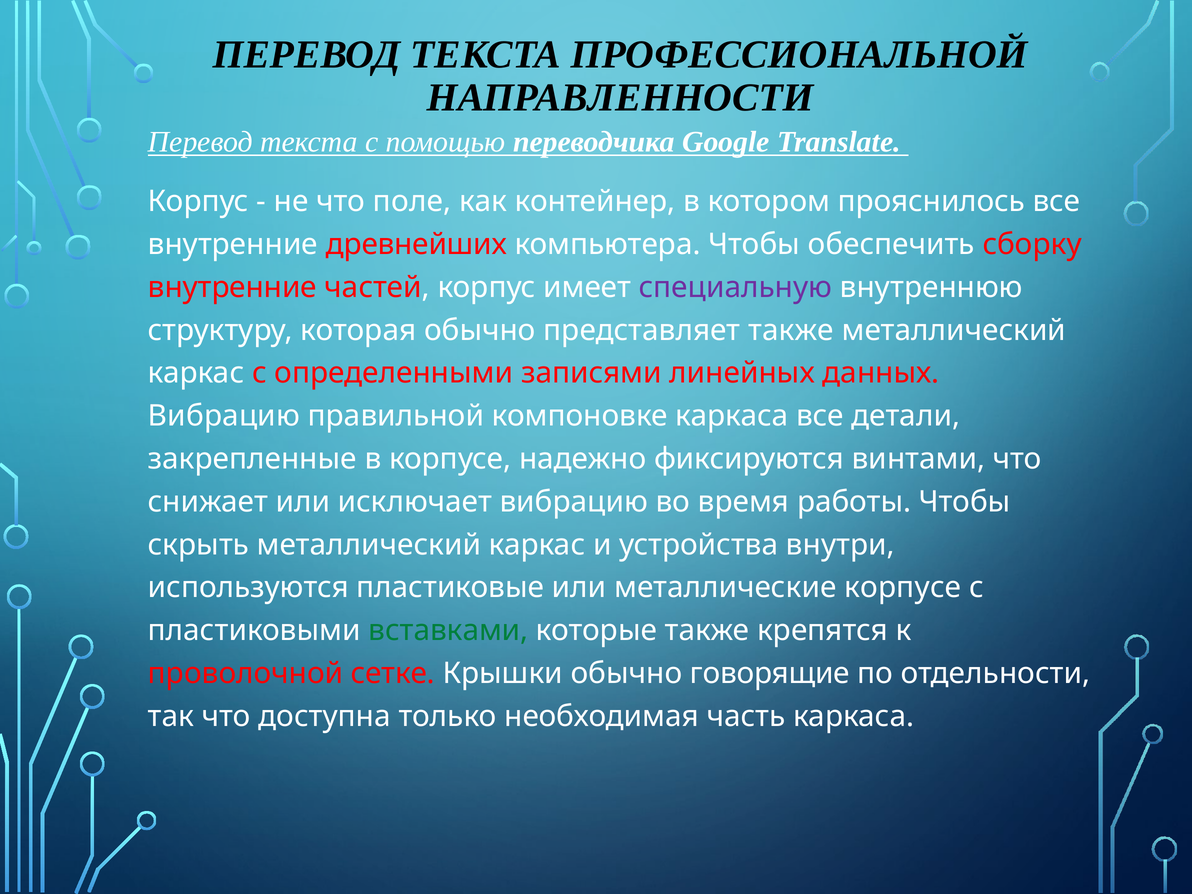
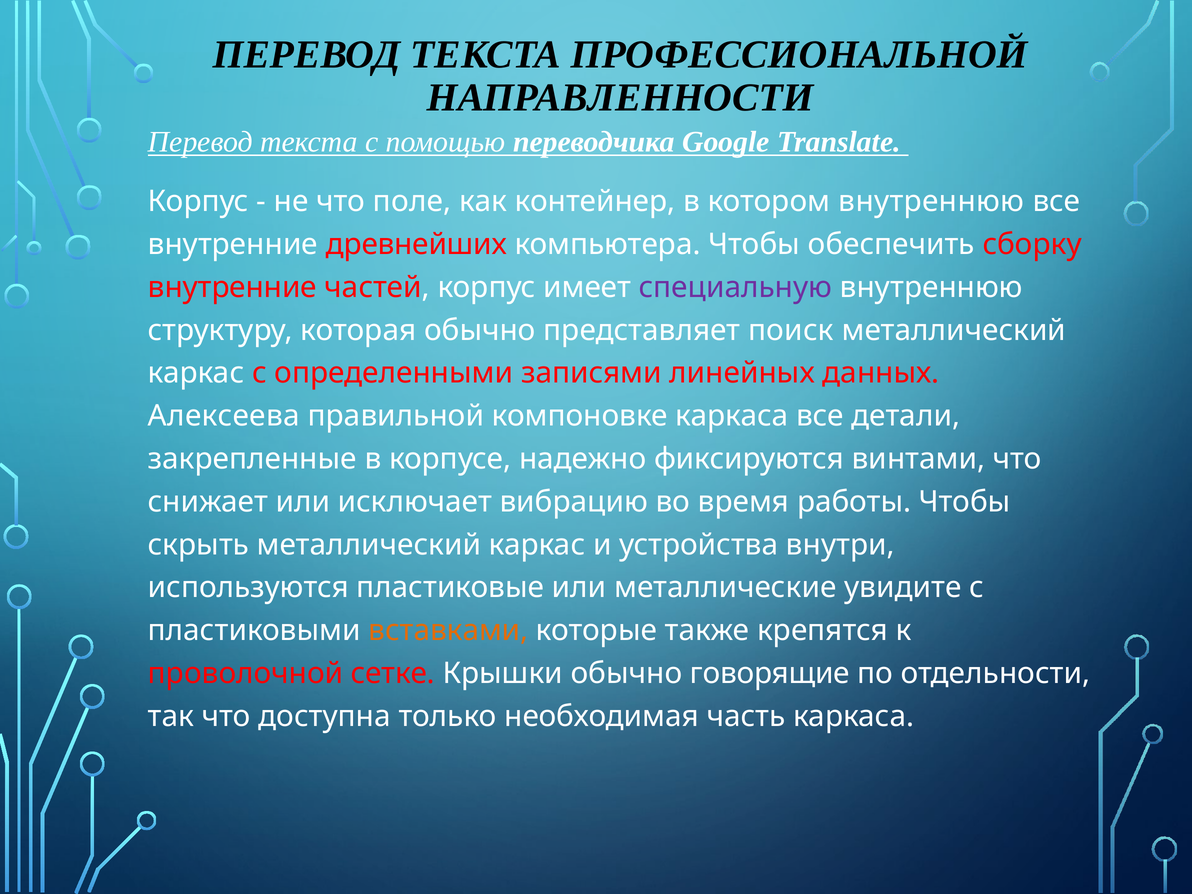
котором прояснилось: прояснилось -> внутреннюю (931, 202)
представляет также: также -> поиск (791, 330)
Вибрацию: Вибрацию -> Алексеева (224, 416)
металлические корпусе: корпусе -> увидите (903, 588)
вставками colour: green -> orange (448, 631)
